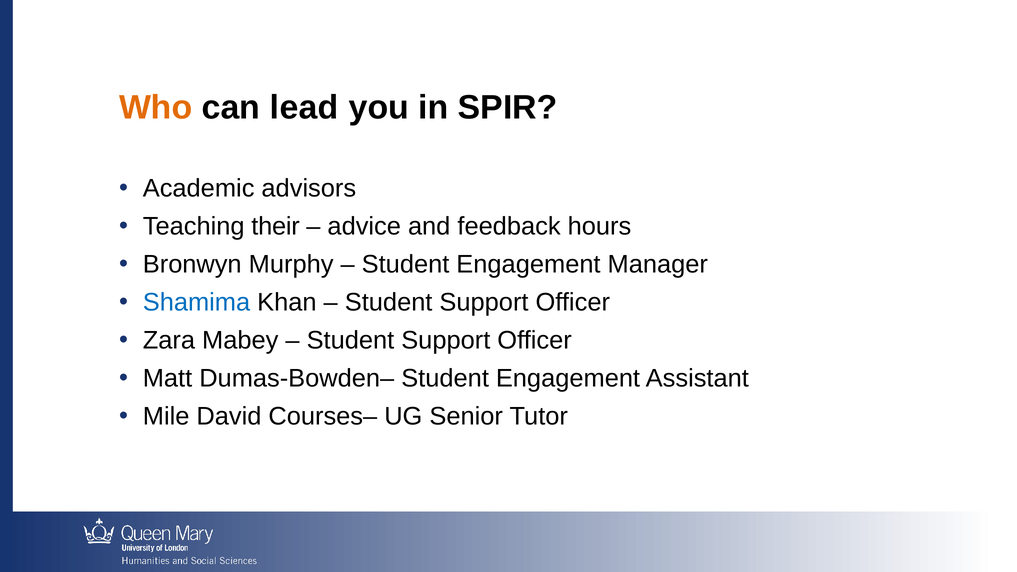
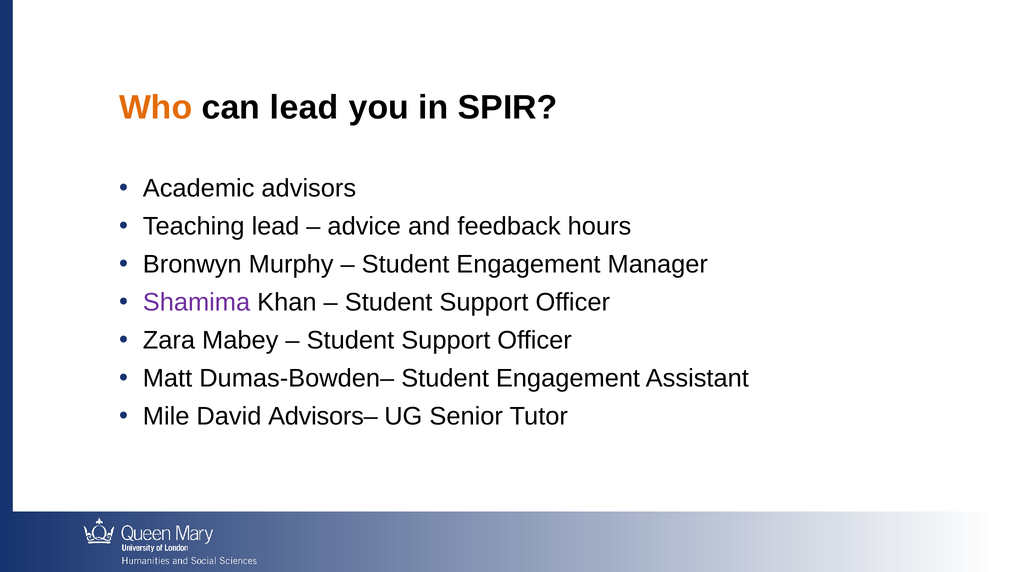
Teaching their: their -> lead (275, 226)
Shamima colour: blue -> purple (197, 302)
Courses–: Courses– -> Advisors– (323, 417)
